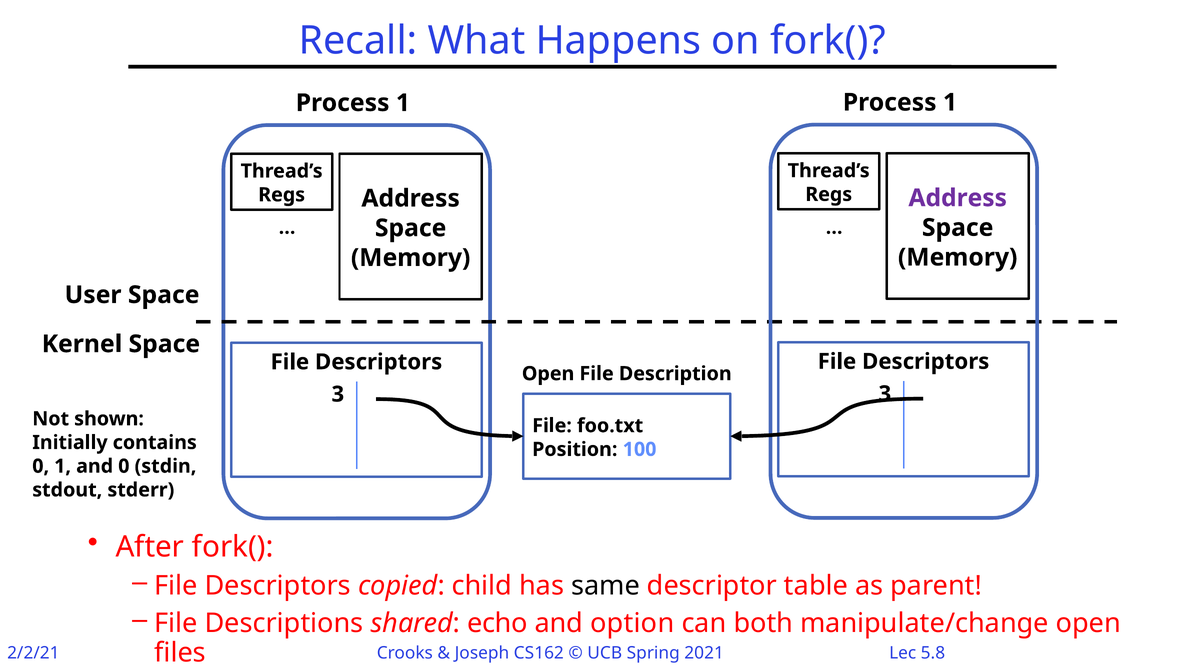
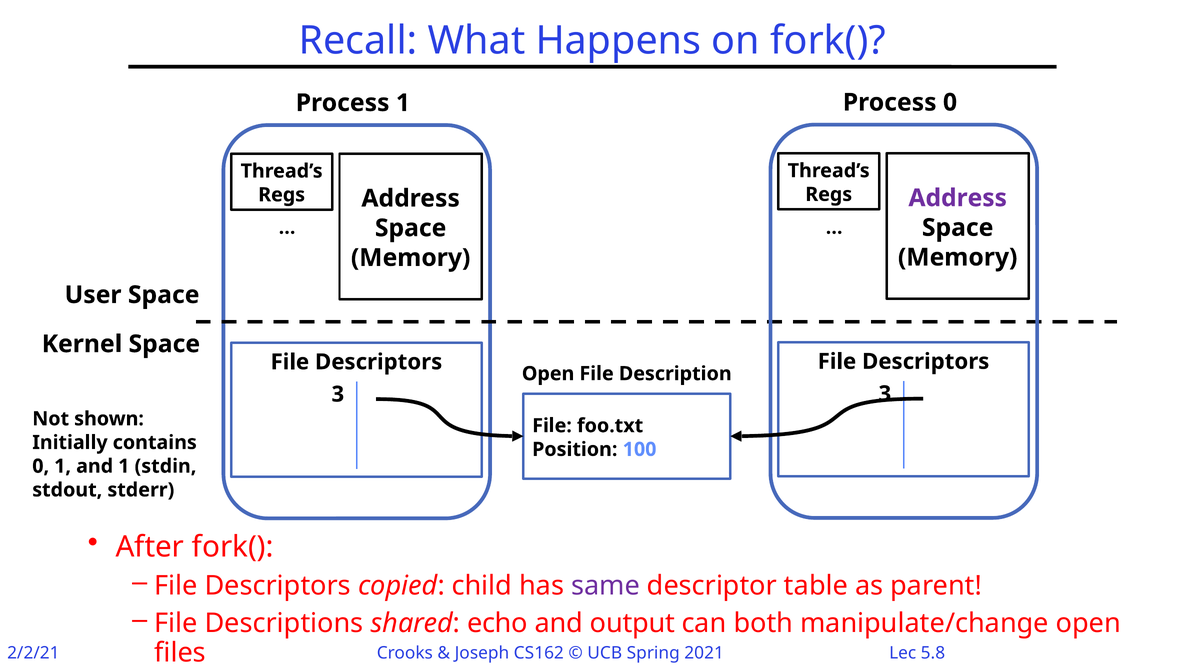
1: 1 -> 0 (950, 102)
and 0: 0 -> 1 (124, 466)
same colour: black -> purple (606, 585)
option: option -> output (632, 623)
